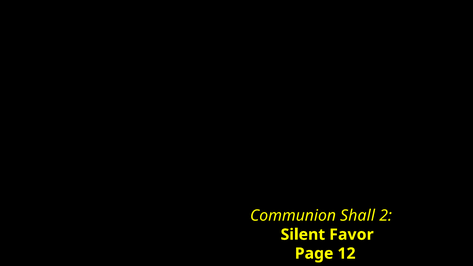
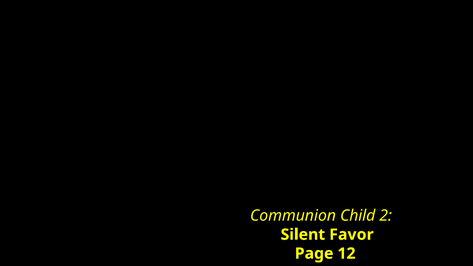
Shall: Shall -> Child (358, 216)
